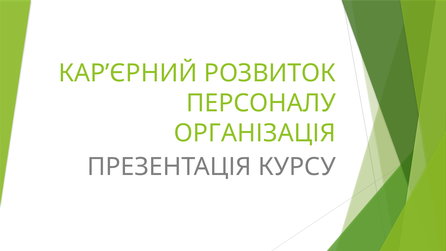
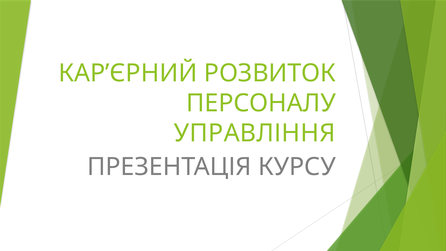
ОРГАНІЗАЦІЯ: ОРГАНІЗАЦІЯ -> УПРАВЛІННЯ (255, 133)
